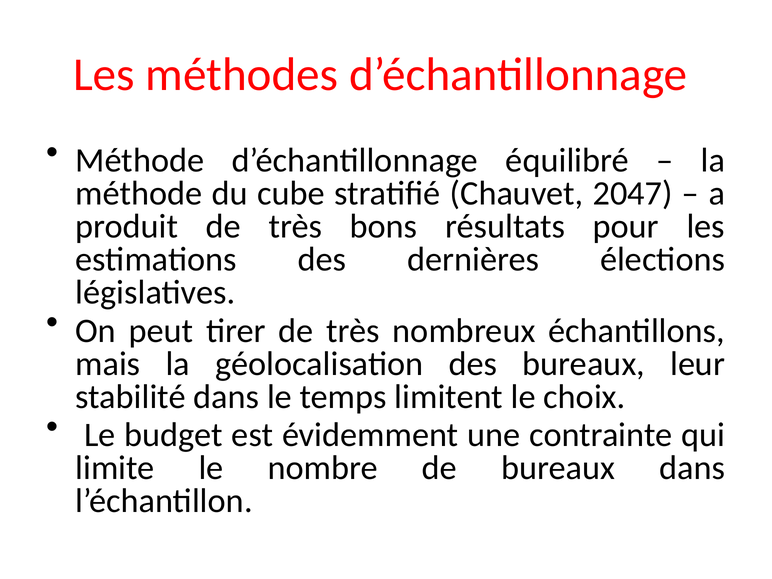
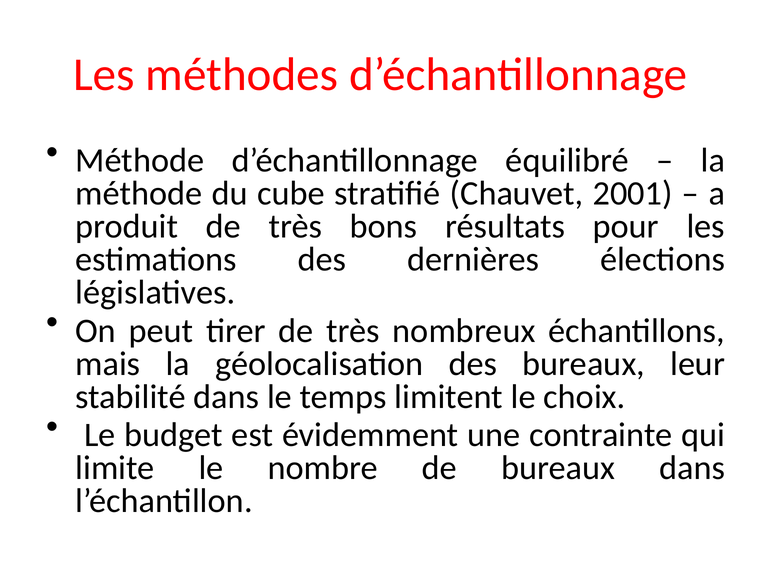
2047: 2047 -> 2001 (633, 194)
